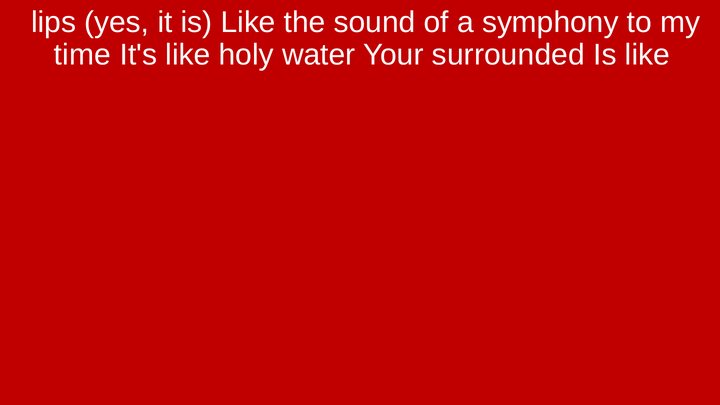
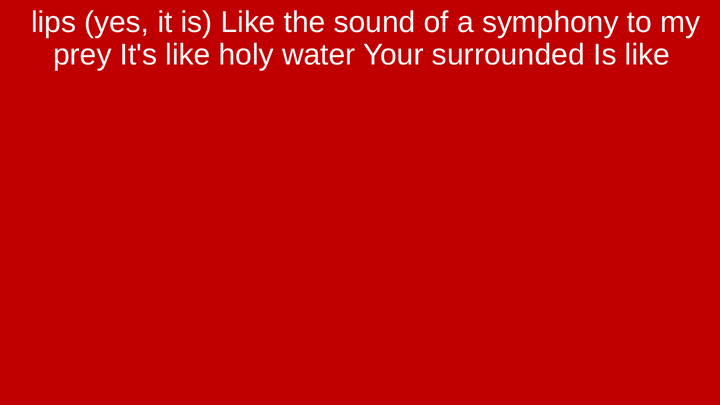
time: time -> prey (82, 55)
